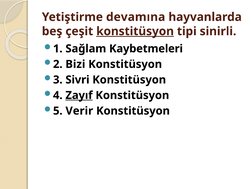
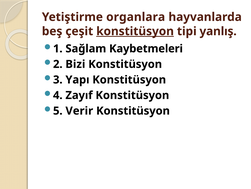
devamına: devamına -> organlara (136, 17)
sinirli: sinirli -> yanlış (218, 31)
Sivri: Sivri -> Yapı (77, 79)
Zayıf underline: present -> none (79, 95)
